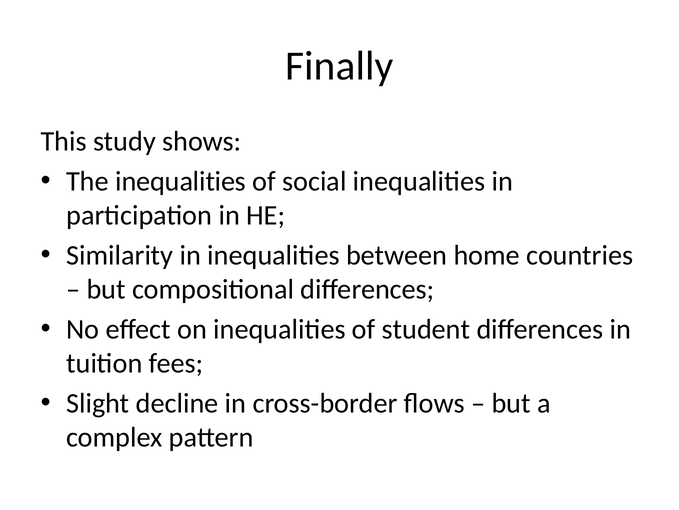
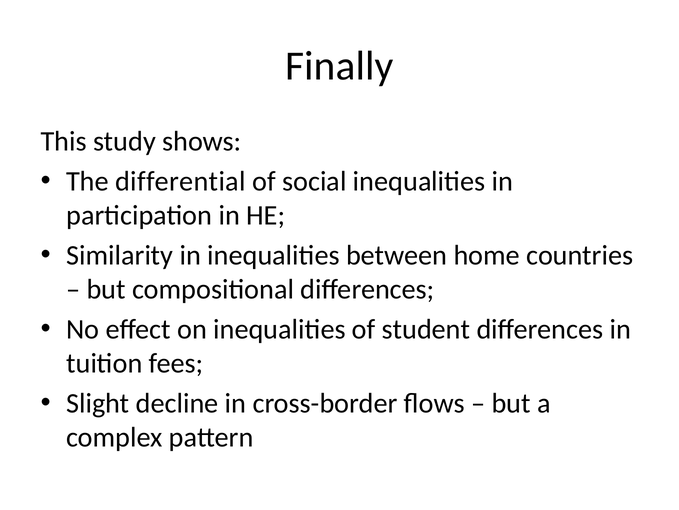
The inequalities: inequalities -> differential (180, 181)
